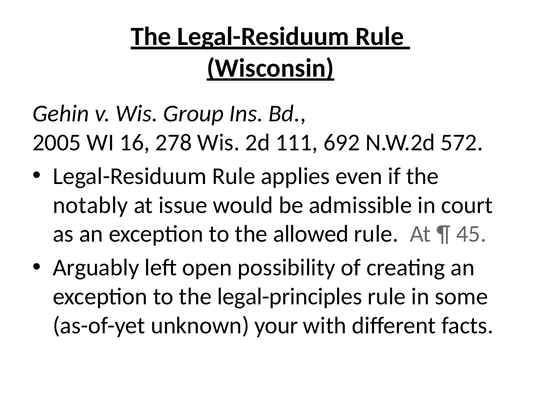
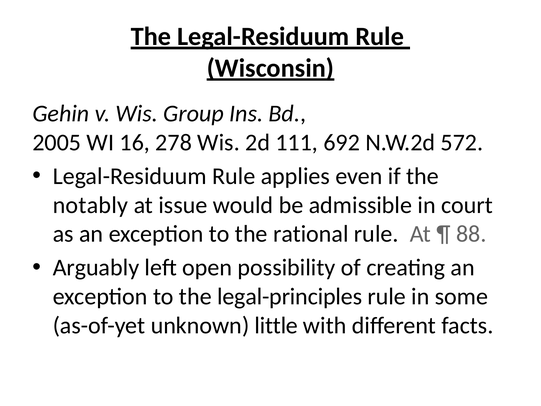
allowed: allowed -> rational (311, 234)
45: 45 -> 88 (471, 234)
your: your -> little (276, 325)
